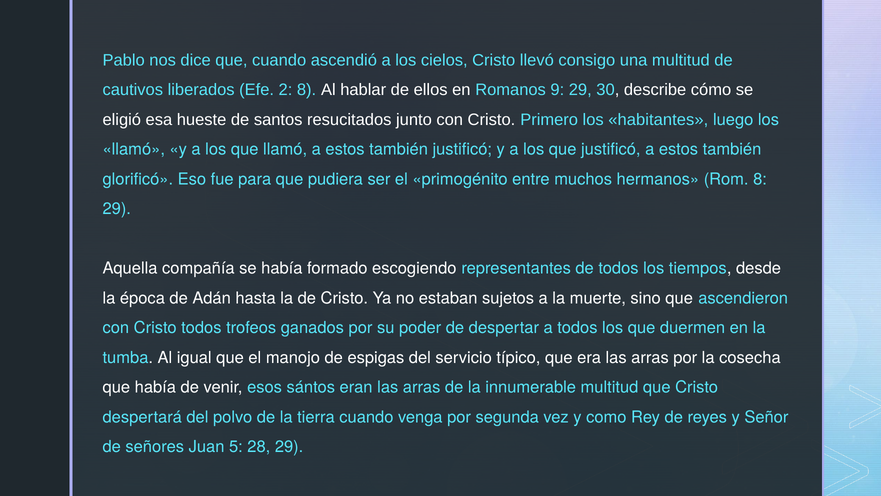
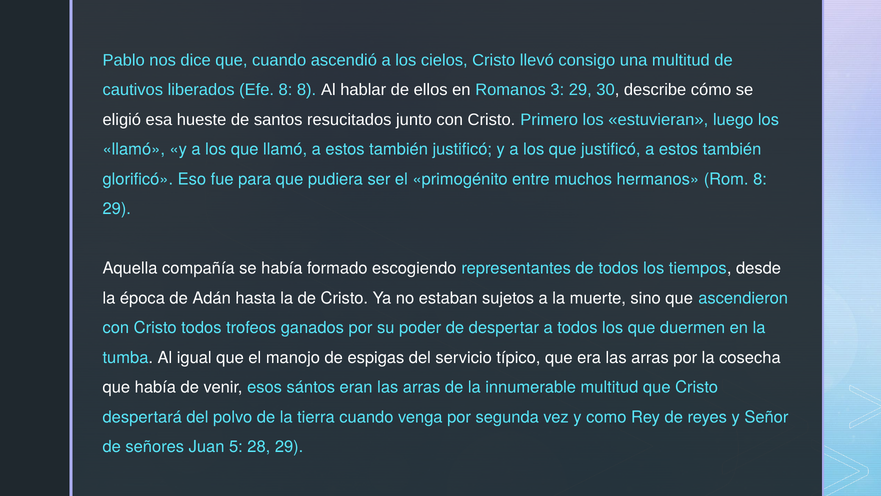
Efe 2: 2 -> 8 (285, 90)
9: 9 -> 3 (557, 90)
habitantes: habitantes -> estuvieran (658, 119)
